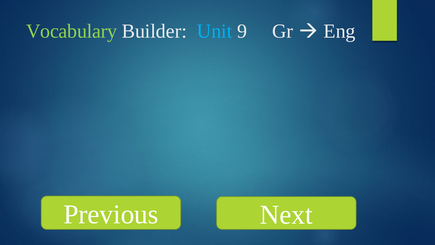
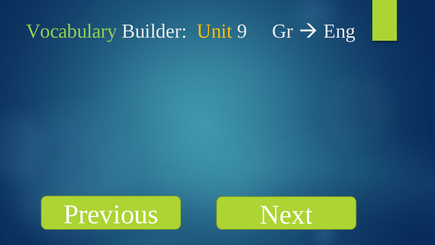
Unit colour: light blue -> yellow (215, 31)
